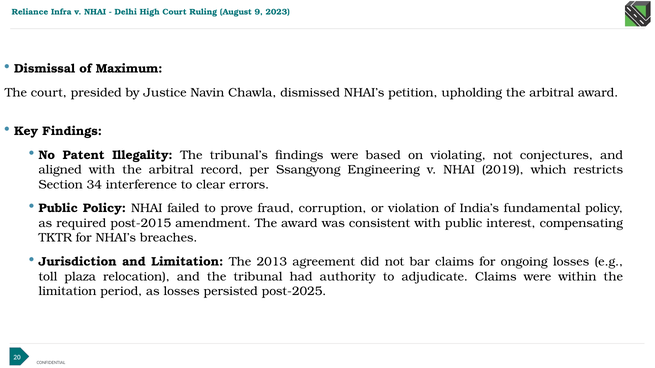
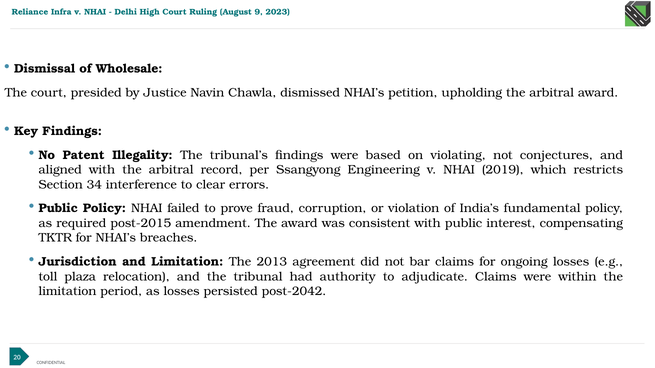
Maximum: Maximum -> Wholesale (129, 69)
post-2025: post-2025 -> post-2042 (294, 292)
